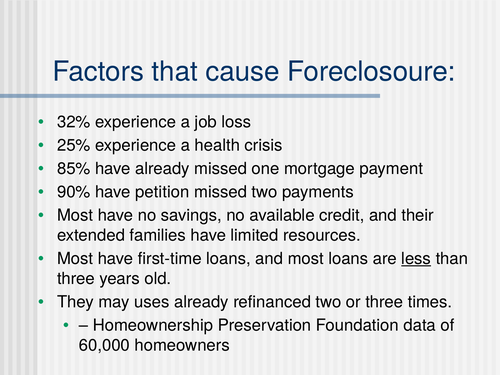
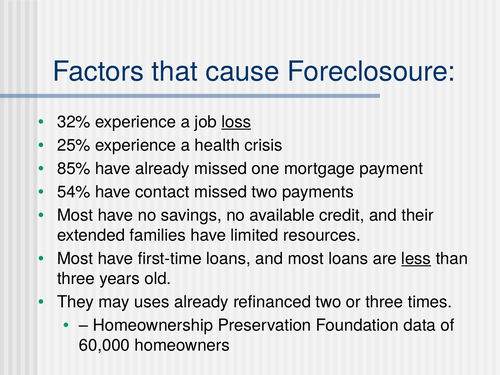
loss underline: none -> present (236, 122)
90%: 90% -> 54% (74, 192)
petition: petition -> contact (162, 192)
